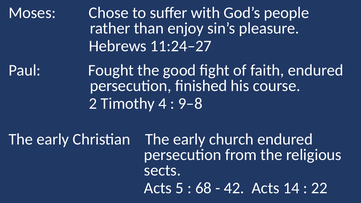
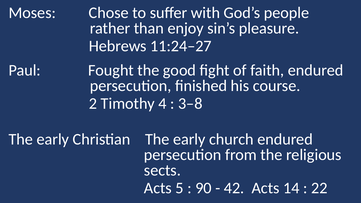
9–8: 9–8 -> 3–8 (190, 104)
68: 68 -> 90 (203, 188)
